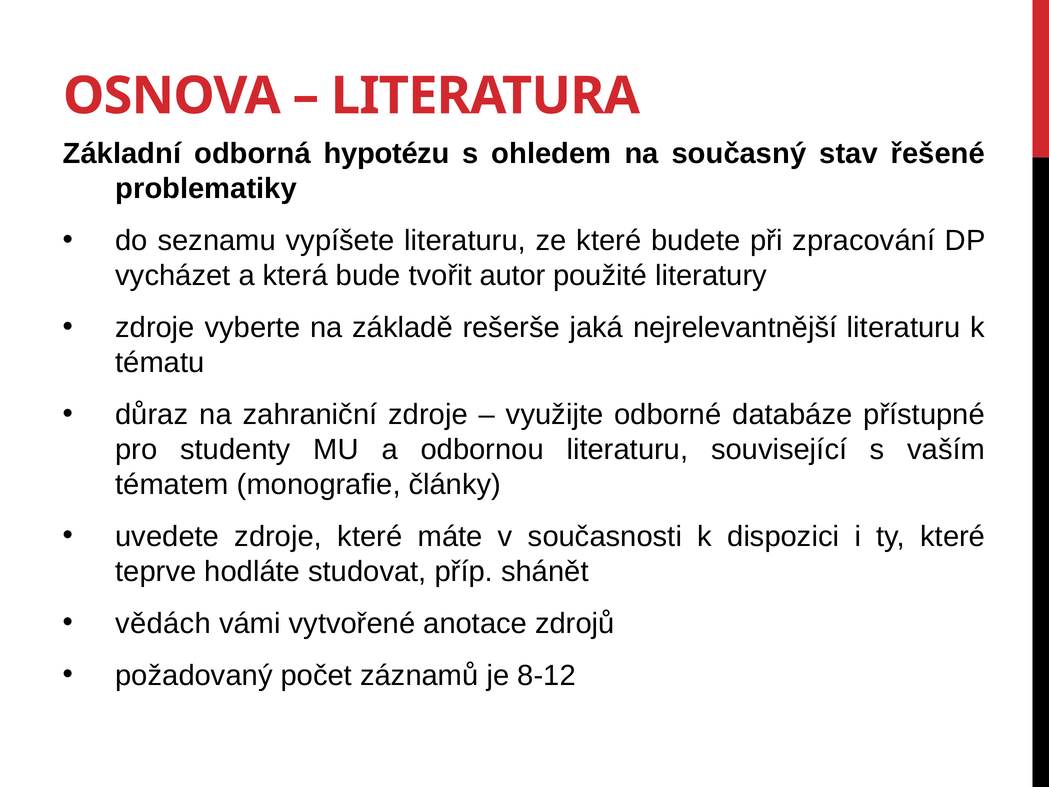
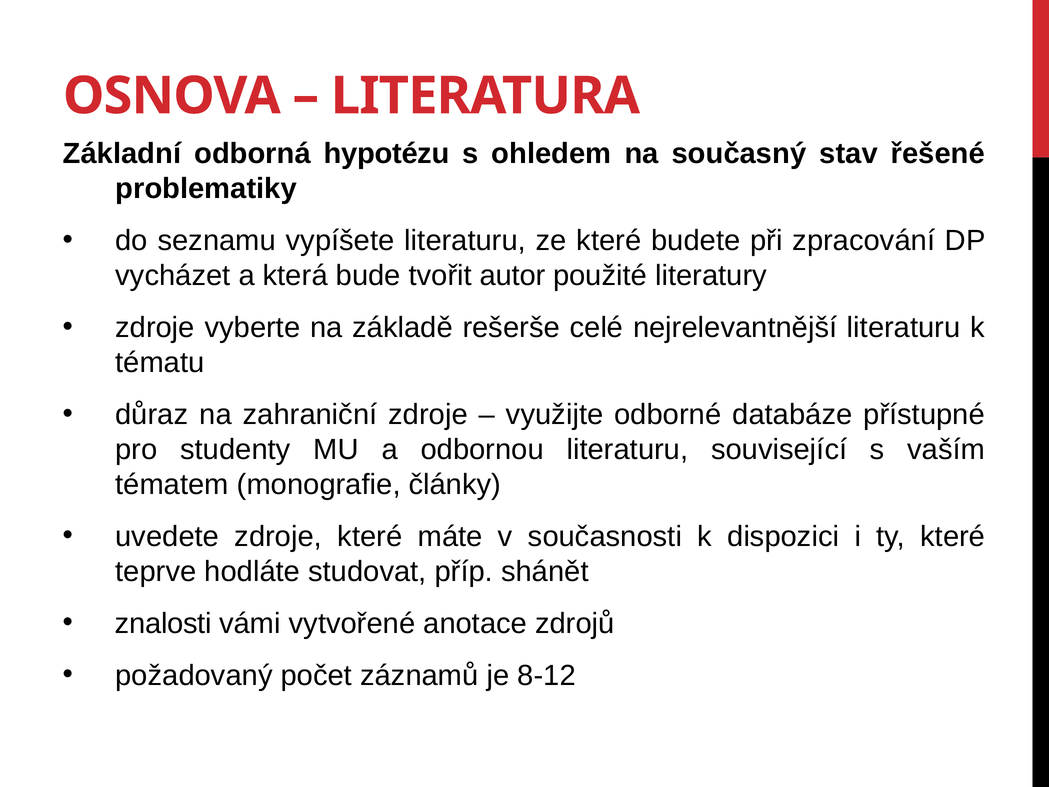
jaká: jaká -> celé (596, 328)
vědách: vědách -> znalosti (163, 623)
